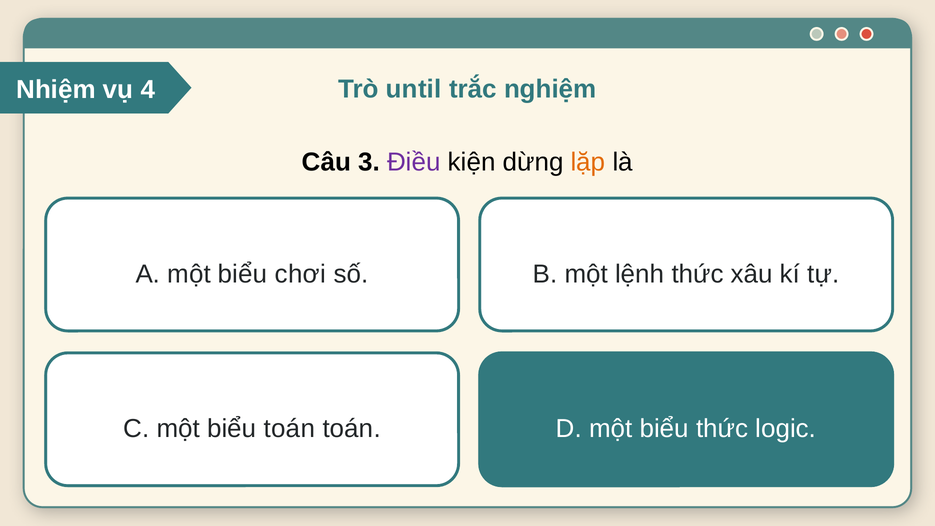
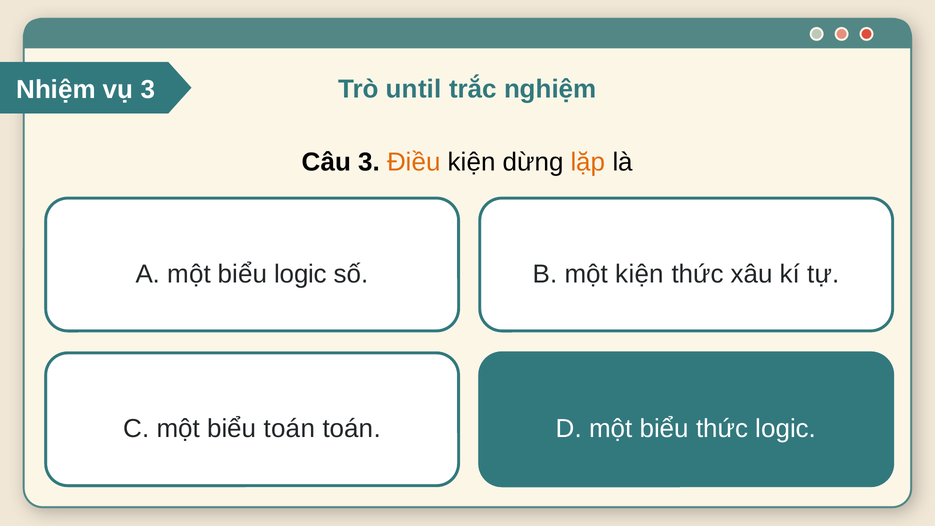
vụ 4: 4 -> 3 (148, 90)
Điều colour: purple -> orange (414, 162)
biểu chơi: chơi -> logic (301, 274)
một lệnh: lệnh -> kiện (640, 274)
